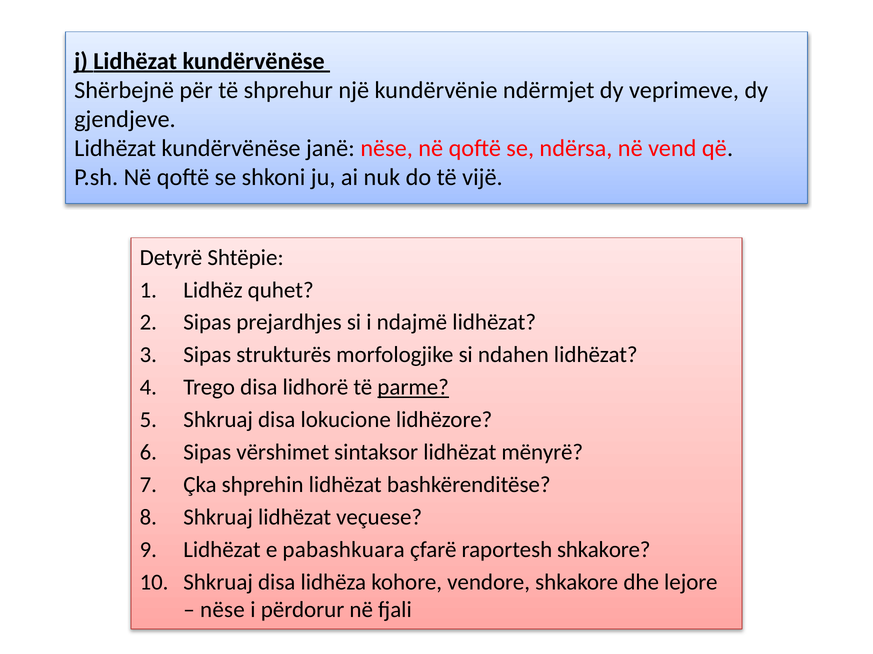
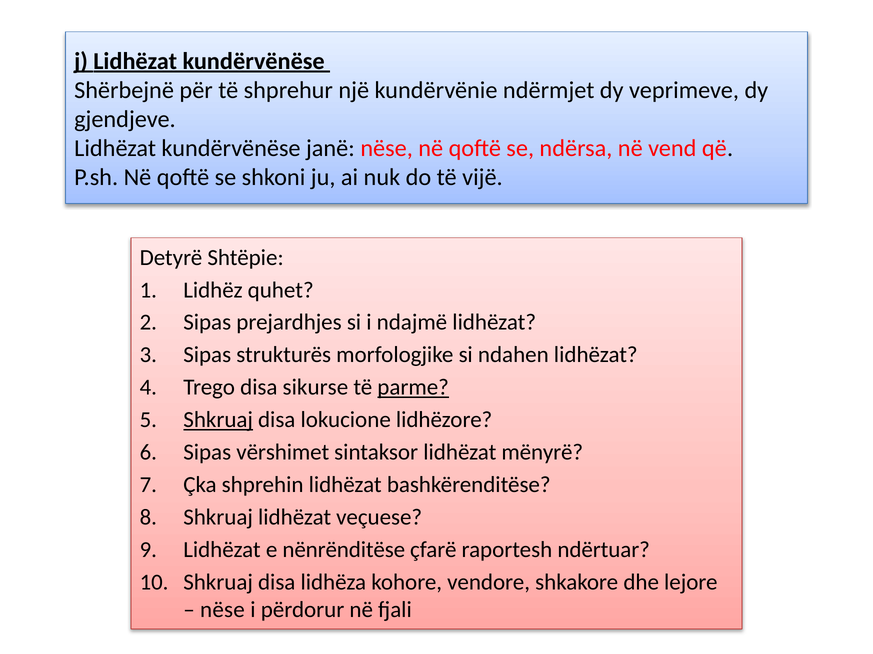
lidhorë: lidhorë -> sikurse (315, 388)
Shkruaj underline: none -> present (218, 420)
pabashkuara: pabashkuara -> nënrënditëse (344, 550)
raportesh shkakore: shkakore -> ndërtuar (604, 550)
